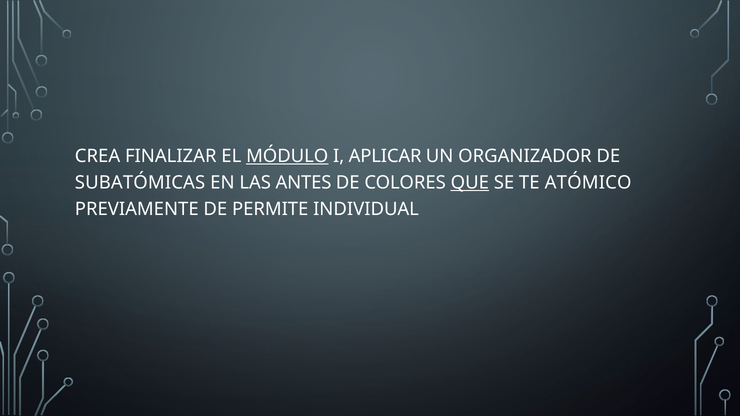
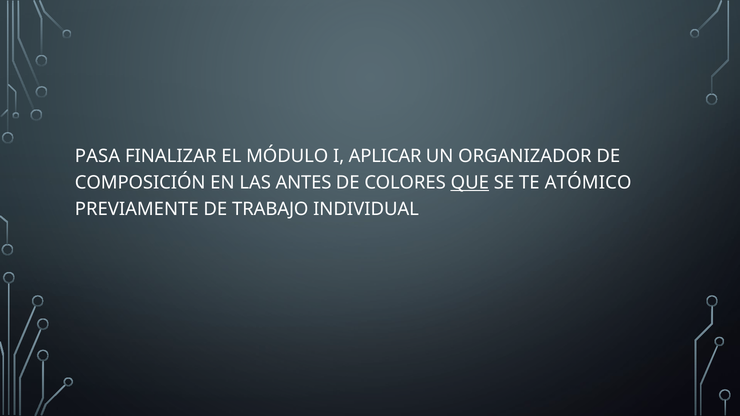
CREA: CREA -> PASA (97, 156)
MÓDULO underline: present -> none (287, 156)
SUBATÓMICAS: SUBATÓMICAS -> COMPOSICIÓN (140, 183)
PERMITE: PERMITE -> TRABAJO (270, 209)
